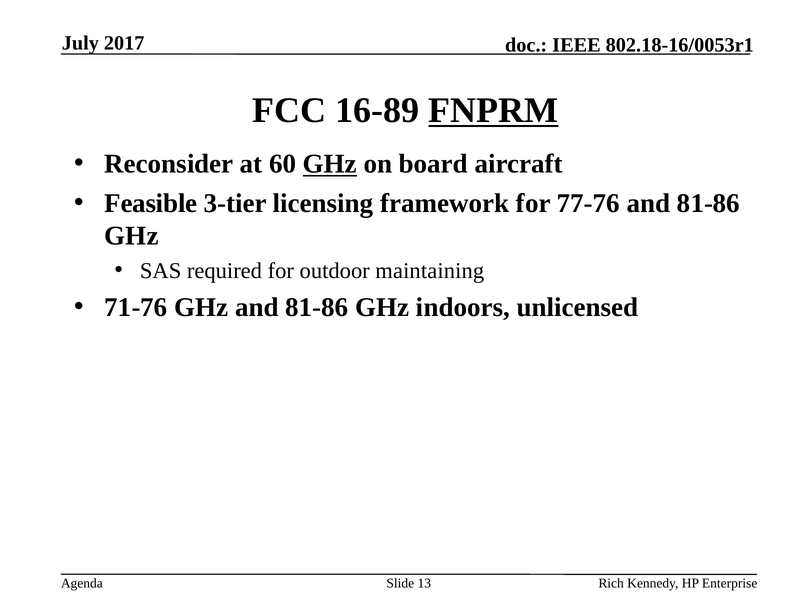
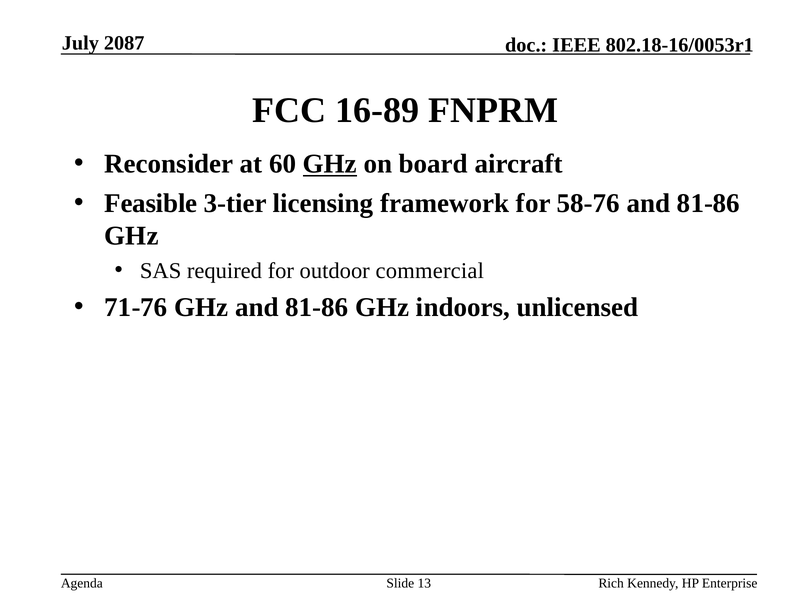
2017: 2017 -> 2087 (124, 43)
FNPRM underline: present -> none (493, 111)
77-76: 77-76 -> 58-76 (588, 203)
maintaining: maintaining -> commercial (430, 271)
